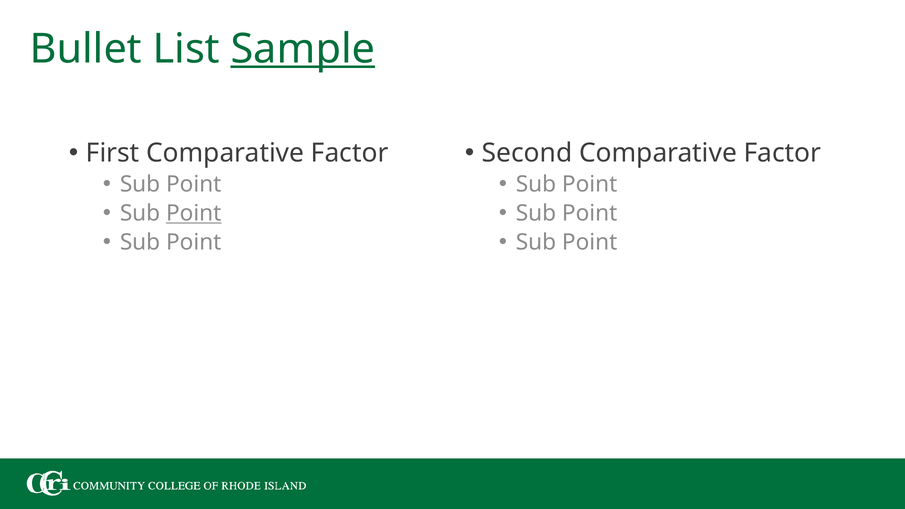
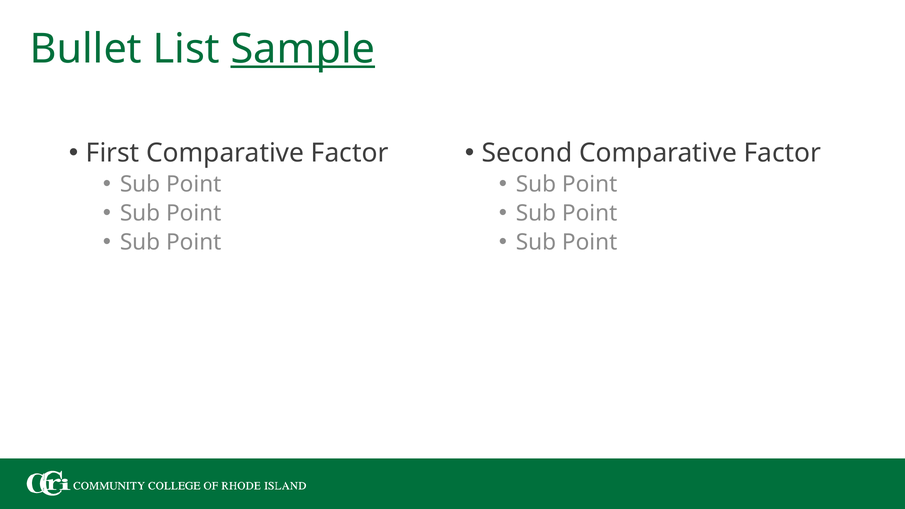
Point underline: present -> none (194, 213)
